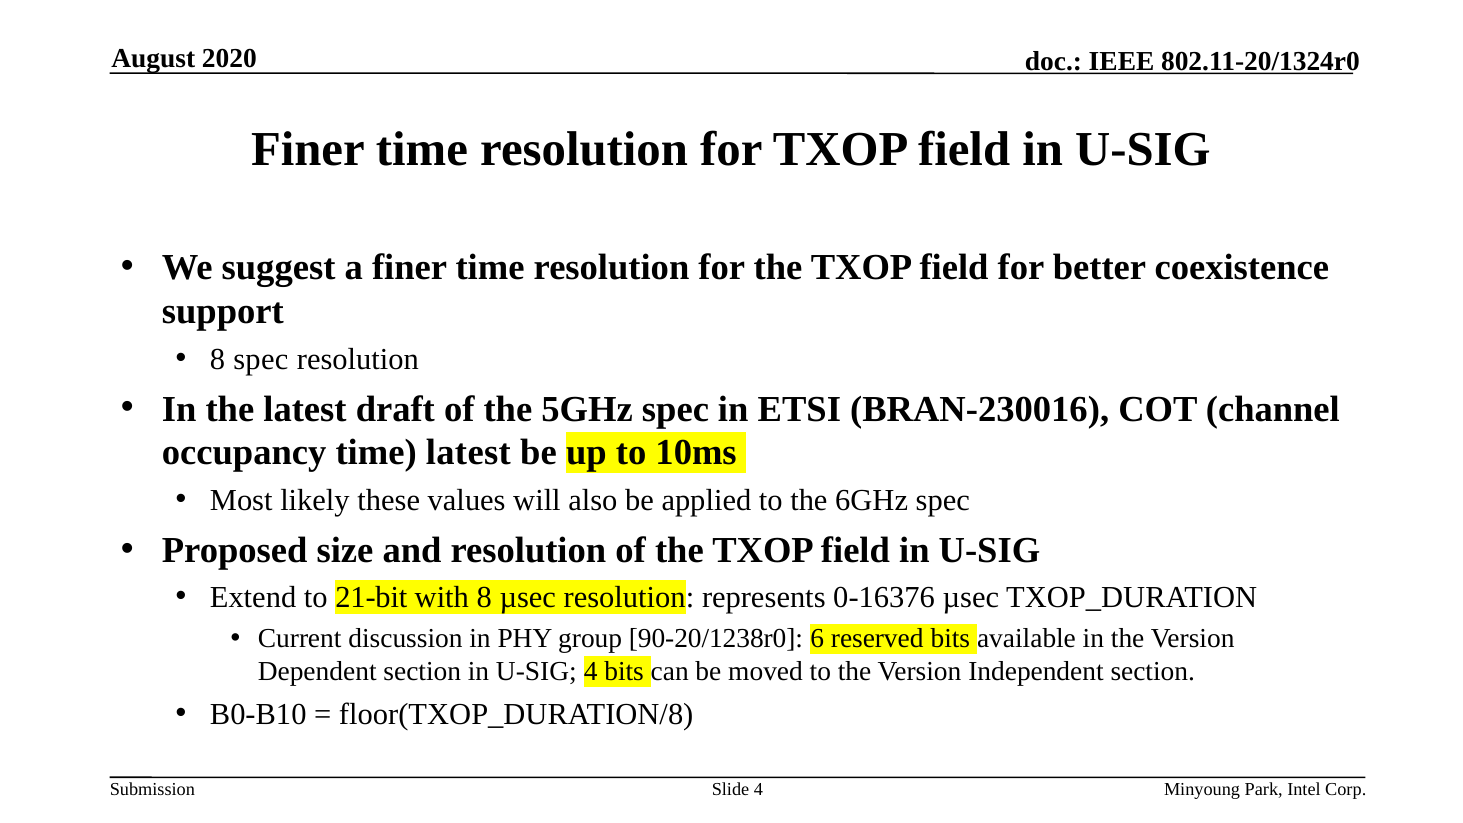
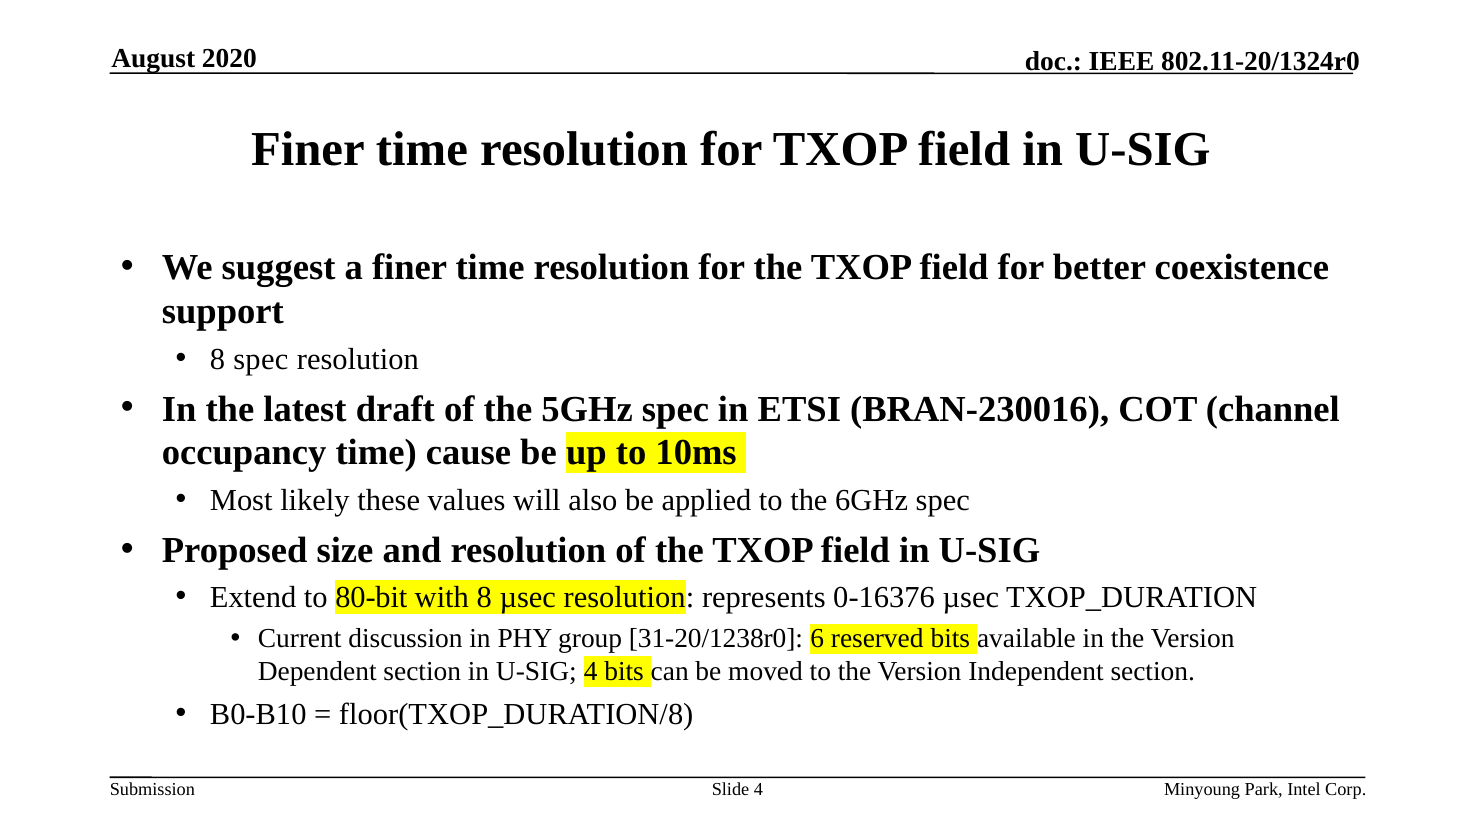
time latest: latest -> cause (469, 453)
21-bit: 21-bit -> 80-bit (371, 597)
90-20/1238r0: 90-20/1238r0 -> 31-20/1238r0 (716, 639)
